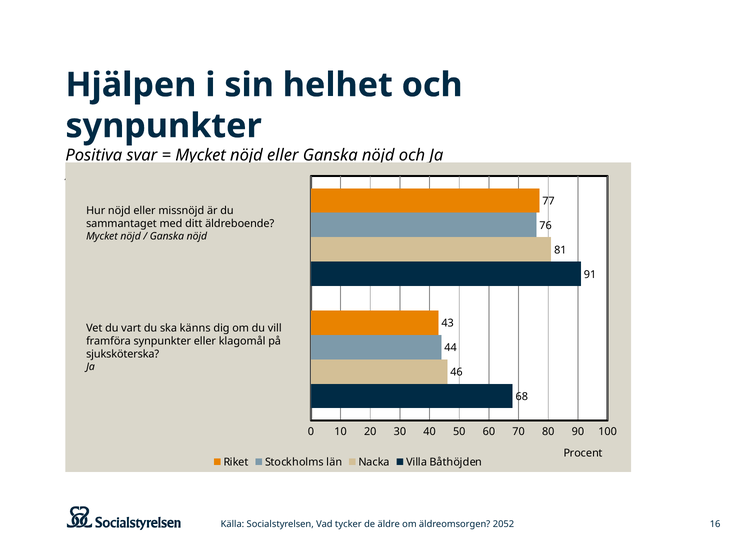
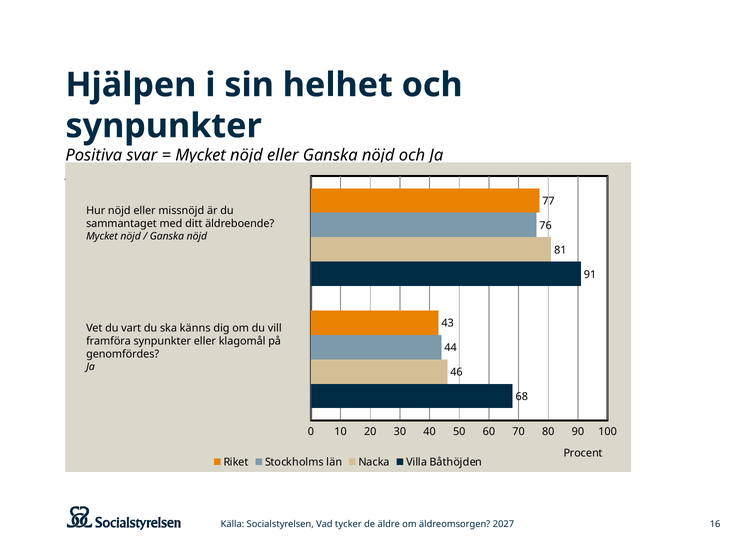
sjuksköterska: sjuksköterska -> genomfördes (123, 354)
2052: 2052 -> 2027 (503, 524)
